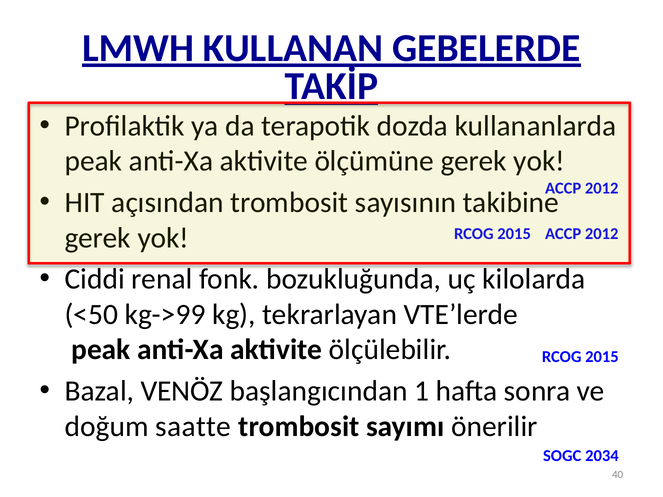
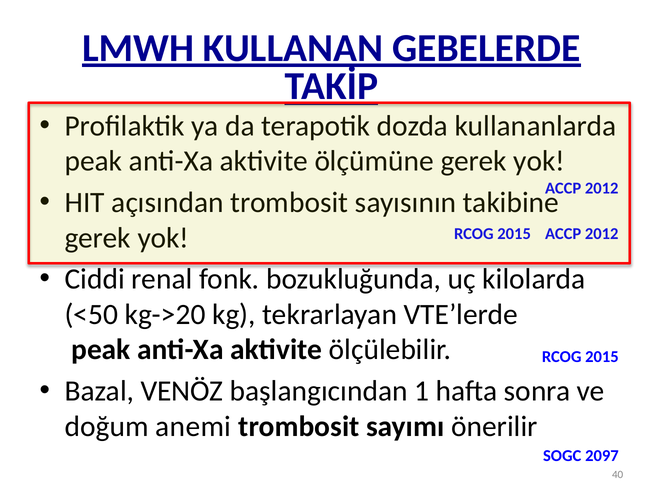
kg->99: kg->99 -> kg->20 (165, 315)
saatte: saatte -> anemi (193, 427)
2034: 2034 -> 2097 (602, 456)
